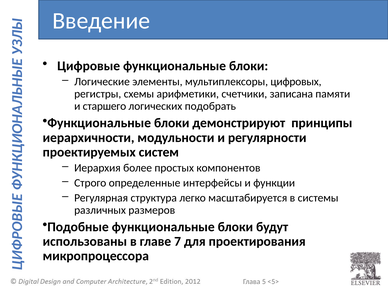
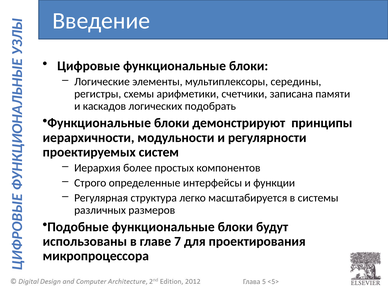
цифровых: цифровых -> середины (296, 82)
старшего: старшего -> каскадов (104, 106)
